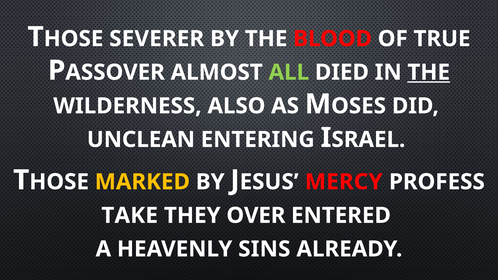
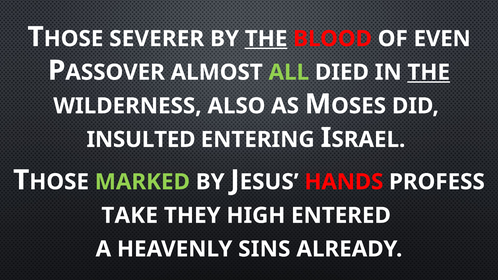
THE underline: none -> present (266, 39)
TRUE: TRUE -> EVEN (442, 39)
UNCLEAN: UNCLEAN -> INSULTED (141, 140)
MARKED colour: yellow -> light green (142, 182)
MERCY: MERCY -> HANDS (344, 182)
OVER: OVER -> HIGH (256, 216)
